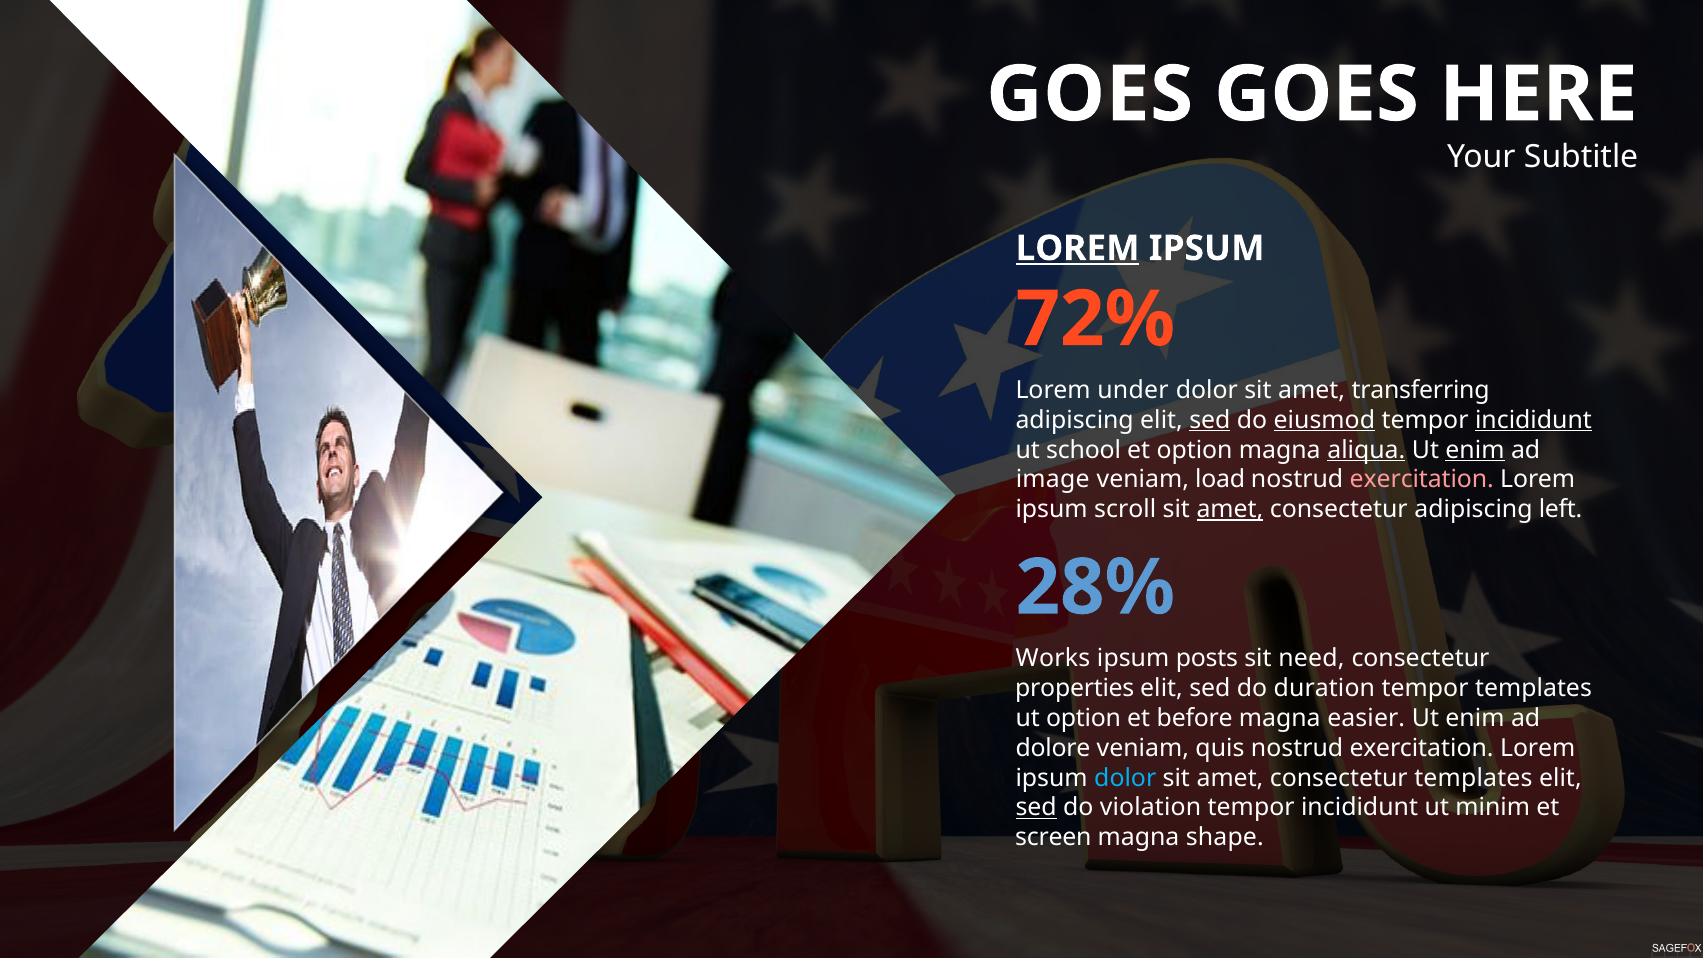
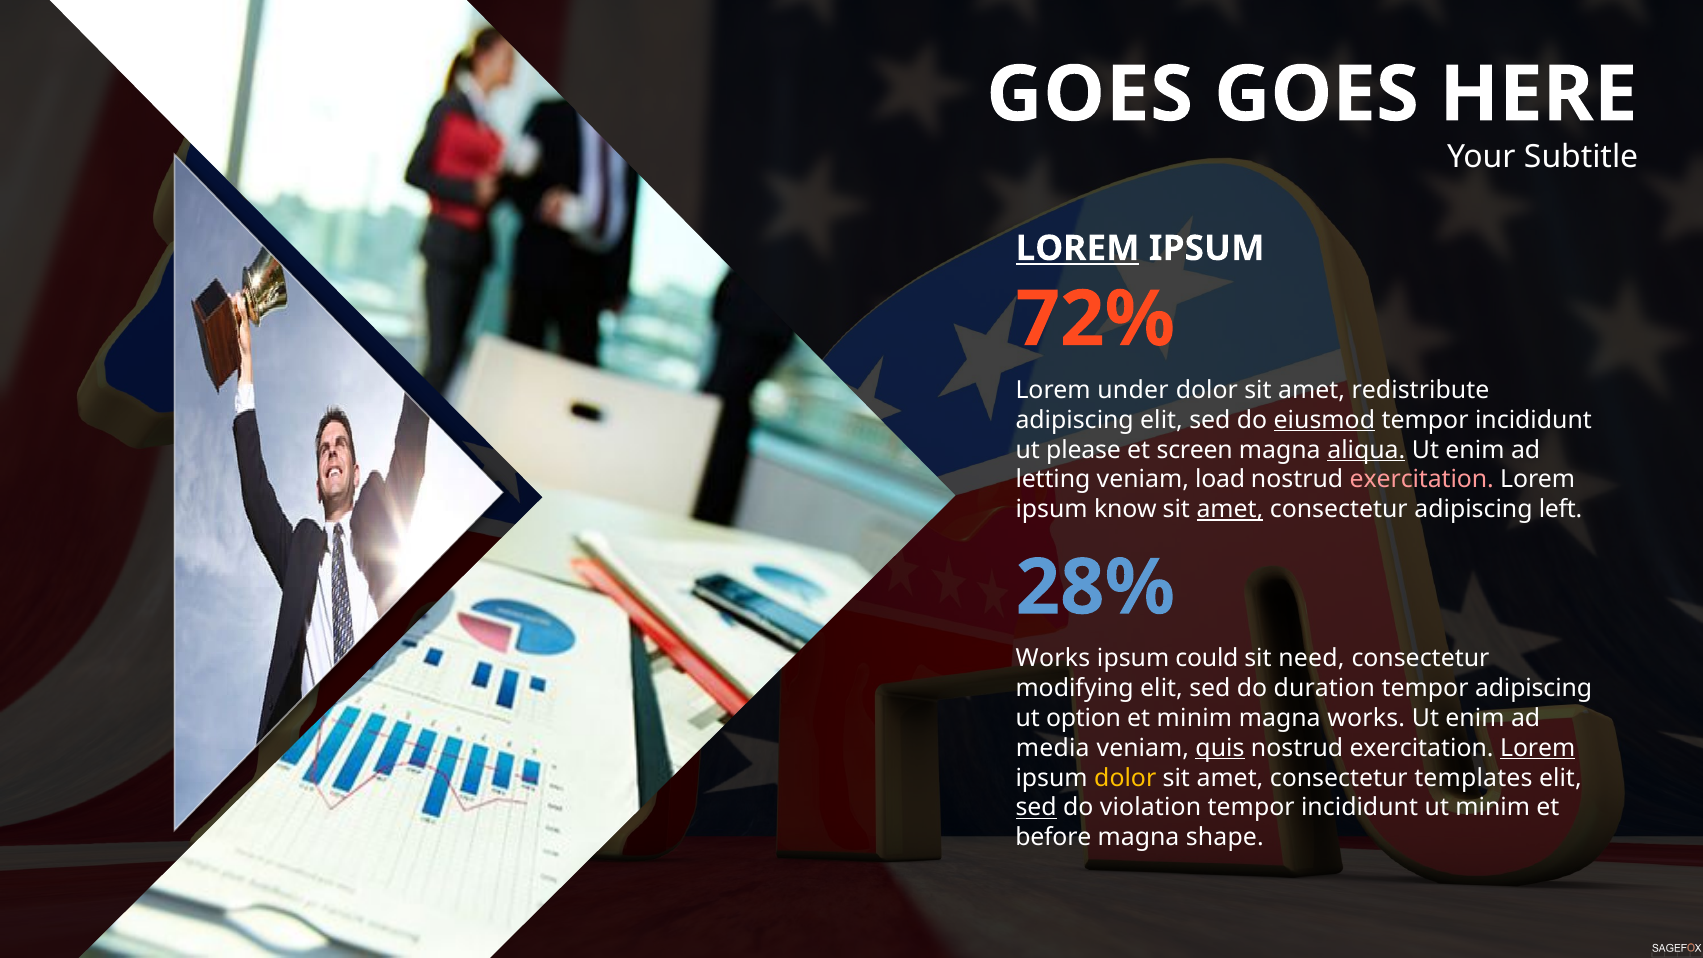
transferring: transferring -> redistribute (1420, 390)
sed underline: present -> none (1210, 420)
incididunt underline: present -> none (1533, 420)
school: school -> please (1084, 450)
et option: option -> screen (1195, 450)
enim underline: present -> none (1475, 450)
image: image -> letting (1053, 480)
scroll: scroll -> know (1125, 509)
posts: posts -> could (1207, 658)
properties: properties -> modifying (1075, 688)
tempor templates: templates -> adipiscing (1534, 688)
et before: before -> minim (1194, 718)
magna easier: easier -> works (1366, 718)
dolore: dolore -> media (1053, 748)
quis underline: none -> present (1220, 748)
Lorem underline: none -> present (1538, 748)
dolor colour: light blue -> yellow (1125, 778)
screen: screen -> before (1053, 837)
